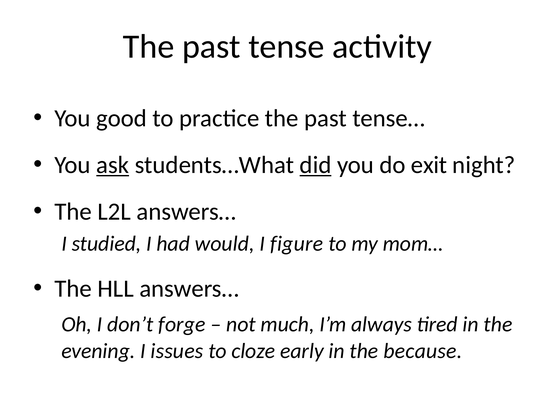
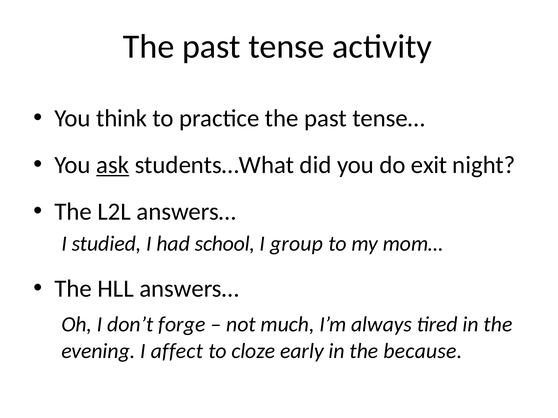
good: good -> think (122, 119)
did underline: present -> none (316, 165)
would: would -> school (225, 244)
figure: figure -> group (297, 244)
issues: issues -> affect (177, 351)
